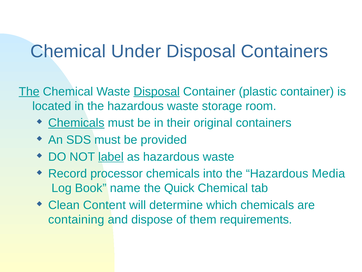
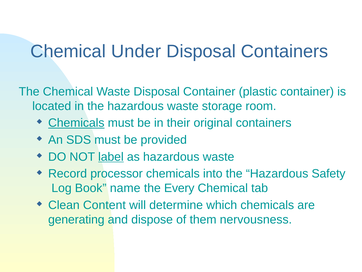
The underline: present -> none (29, 91)
Disposal underline: present -> none (157, 91)
Media: Media -> Safety (329, 173)
Quick: Quick -> Every (179, 188)
containing: containing -> generating (76, 219)
requirements: requirements -> nervousness (256, 219)
